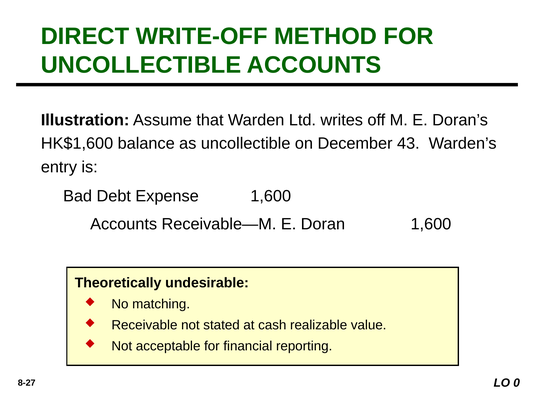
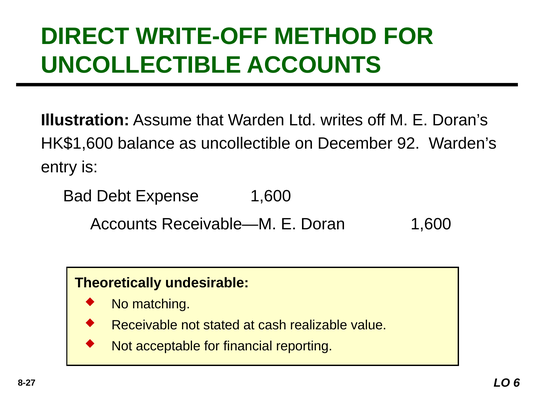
43: 43 -> 92 (408, 143)
0: 0 -> 6 (517, 383)
